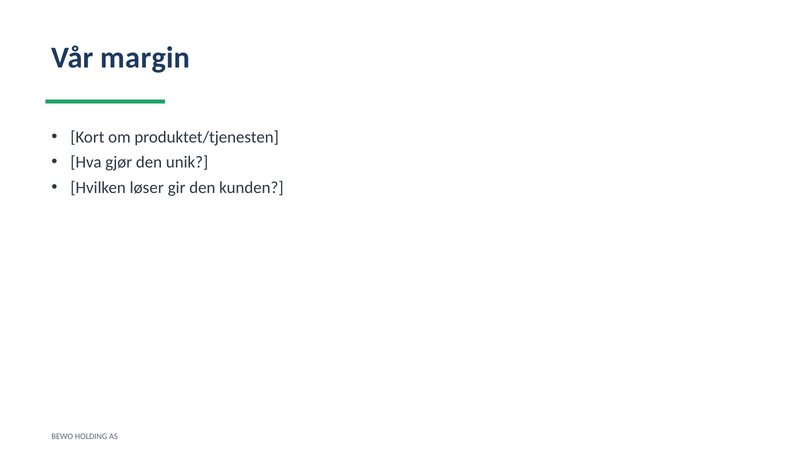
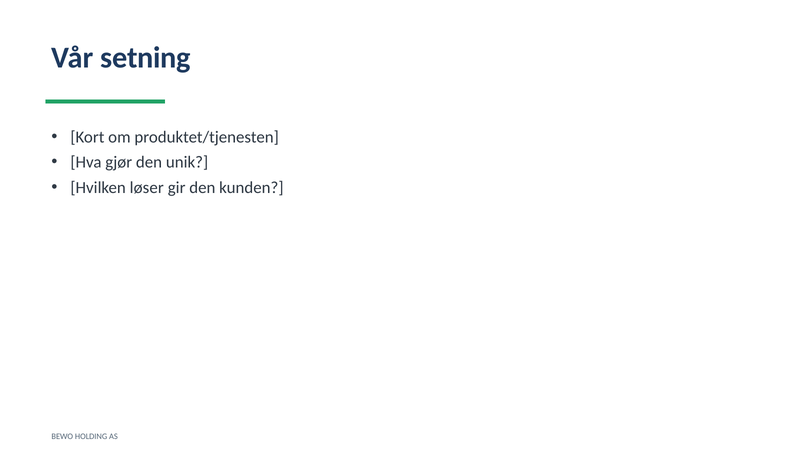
margin: margin -> setning (146, 58)
